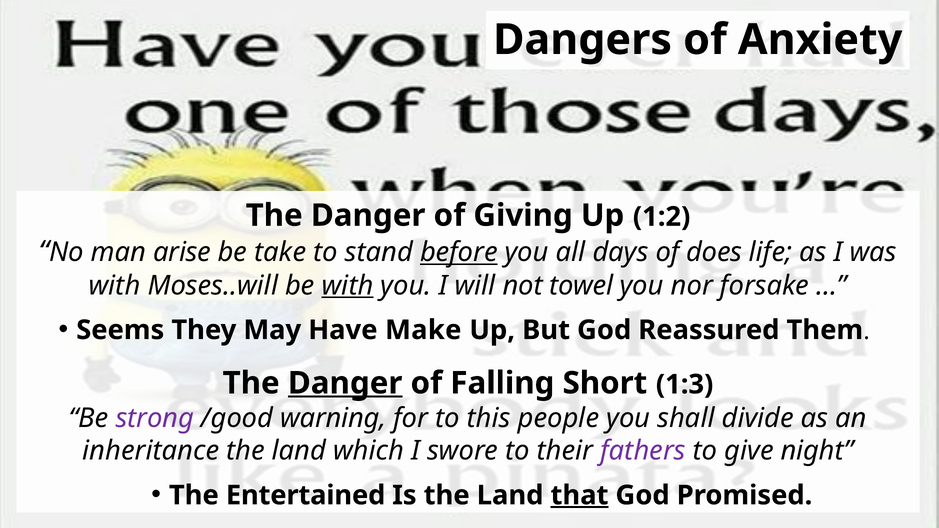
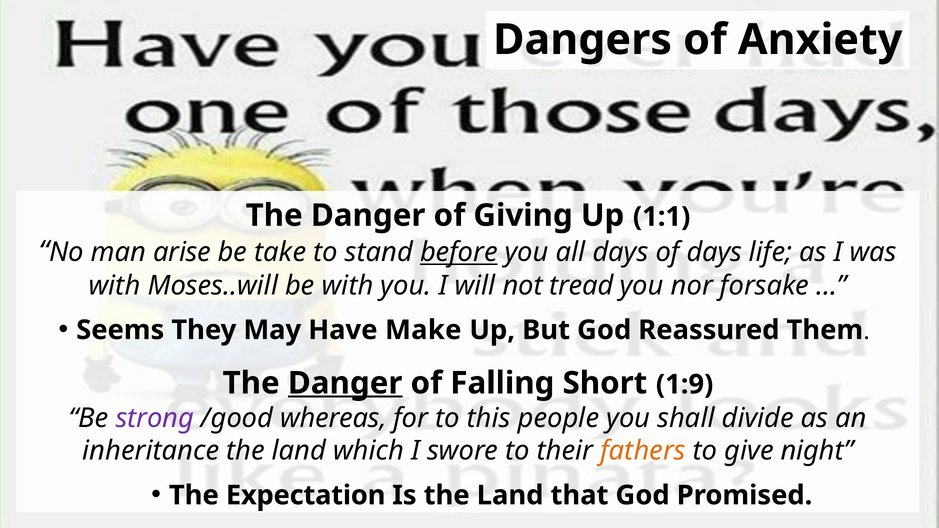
1:2: 1:2 -> 1:1 (662, 217)
of does: does -> days (714, 252)
with underline: present -> none (348, 286)
towel: towel -> tread (581, 286)
1:3: 1:3 -> 1:9 (685, 385)
warning: warning -> whereas (333, 418)
fathers colour: purple -> orange (643, 451)
Entertained: Entertained -> Expectation (306, 495)
that underline: present -> none (579, 495)
